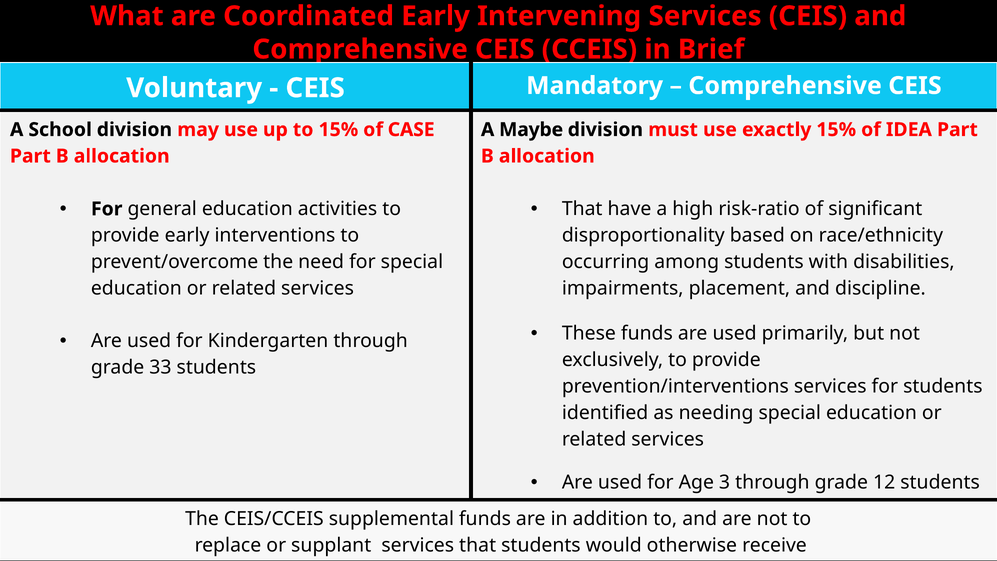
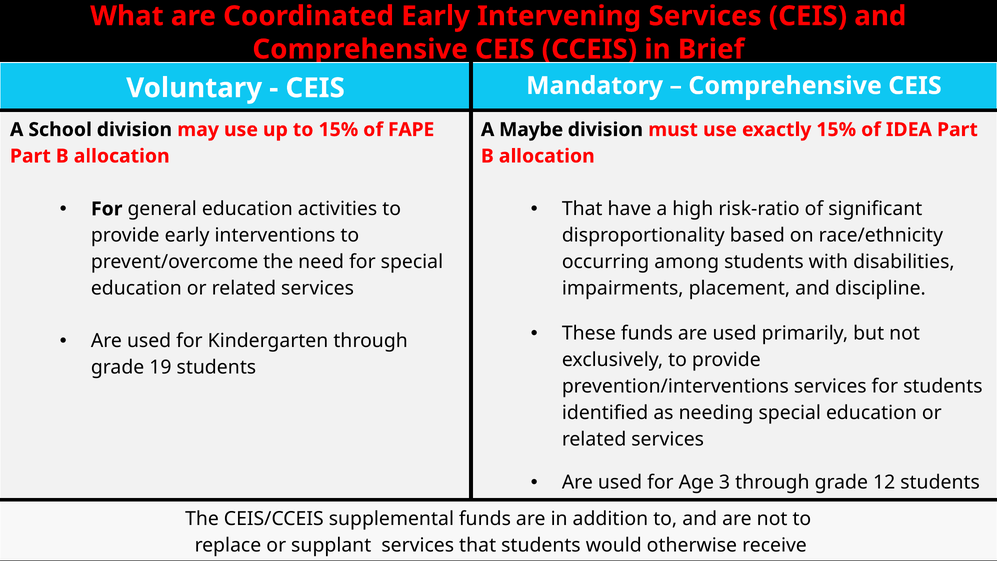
CASE: CASE -> FAPE (411, 130)
33: 33 -> 19 (160, 367)
